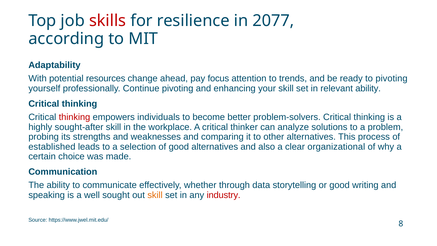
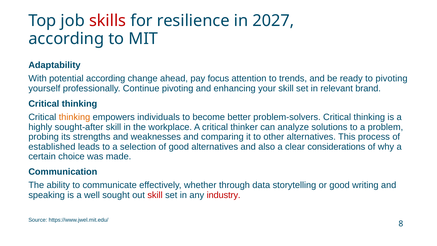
2077: 2077 -> 2027 (273, 21)
potential resources: resources -> according (106, 78)
relevant ability: ability -> brand (368, 88)
thinking colour: red -> orange (74, 117)
organizational: organizational -> considerations (336, 147)
skill colour: orange -> red (155, 195)
